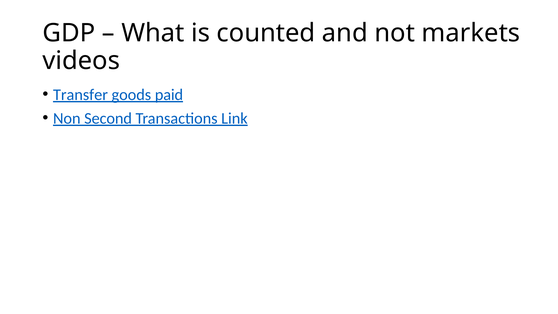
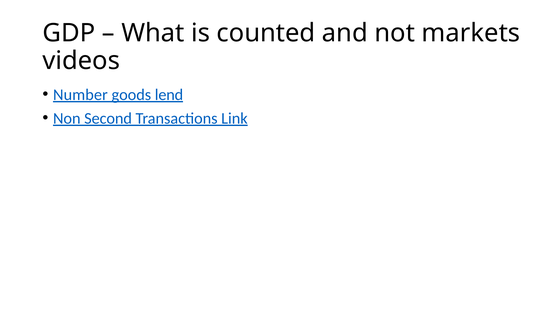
Transfer: Transfer -> Number (80, 95)
paid: paid -> lend (169, 95)
